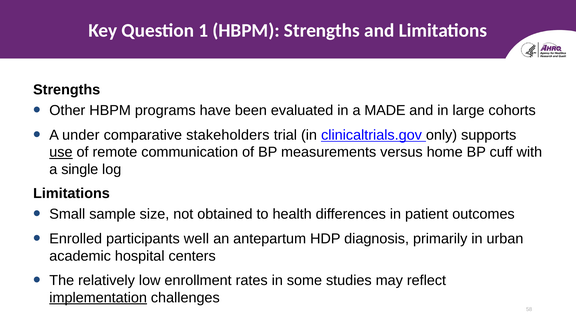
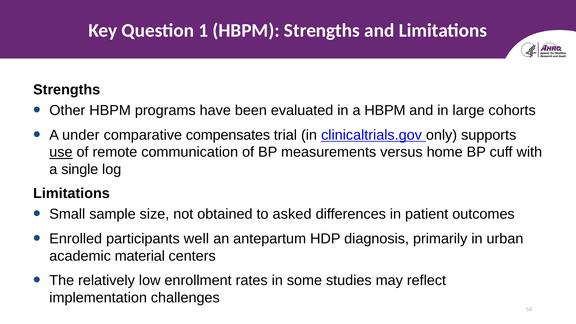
a MADE: MADE -> HBPM (385, 110)
stakeholders: stakeholders -> compensates (228, 135)
health: health -> asked (292, 214)
hospital: hospital -> material (140, 256)
implementation underline: present -> none (98, 298)
